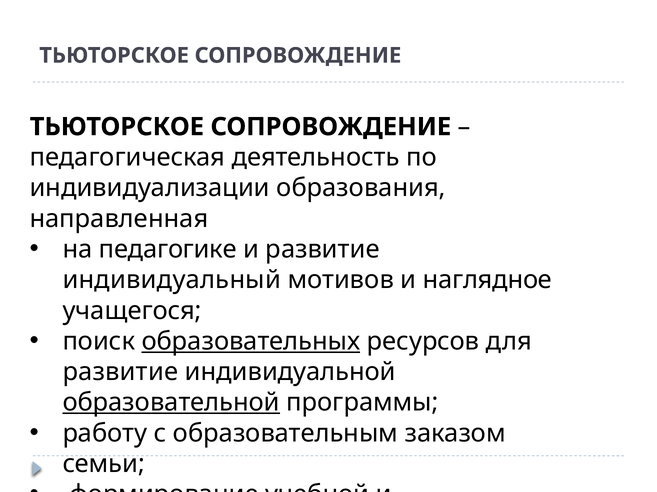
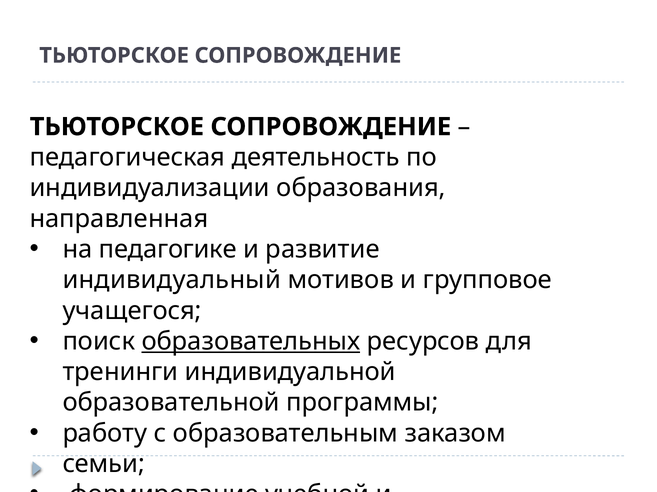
наглядное: наглядное -> групповое (487, 280)
развитие: развитие -> тренинги (120, 372)
образовательной underline: present -> none (171, 403)
